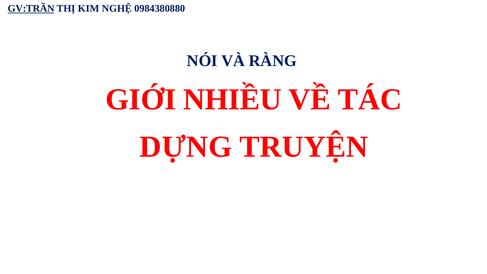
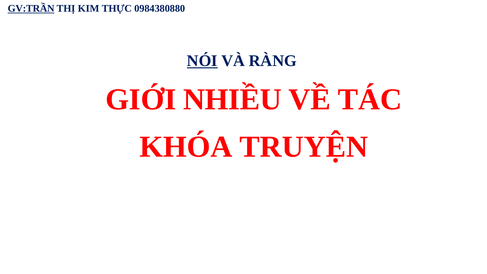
NGHỆ: NGHỆ -> THỰC (117, 9)
NÓI underline: none -> present (202, 61)
DỰNG: DỰNG -> KHÓA (186, 147)
